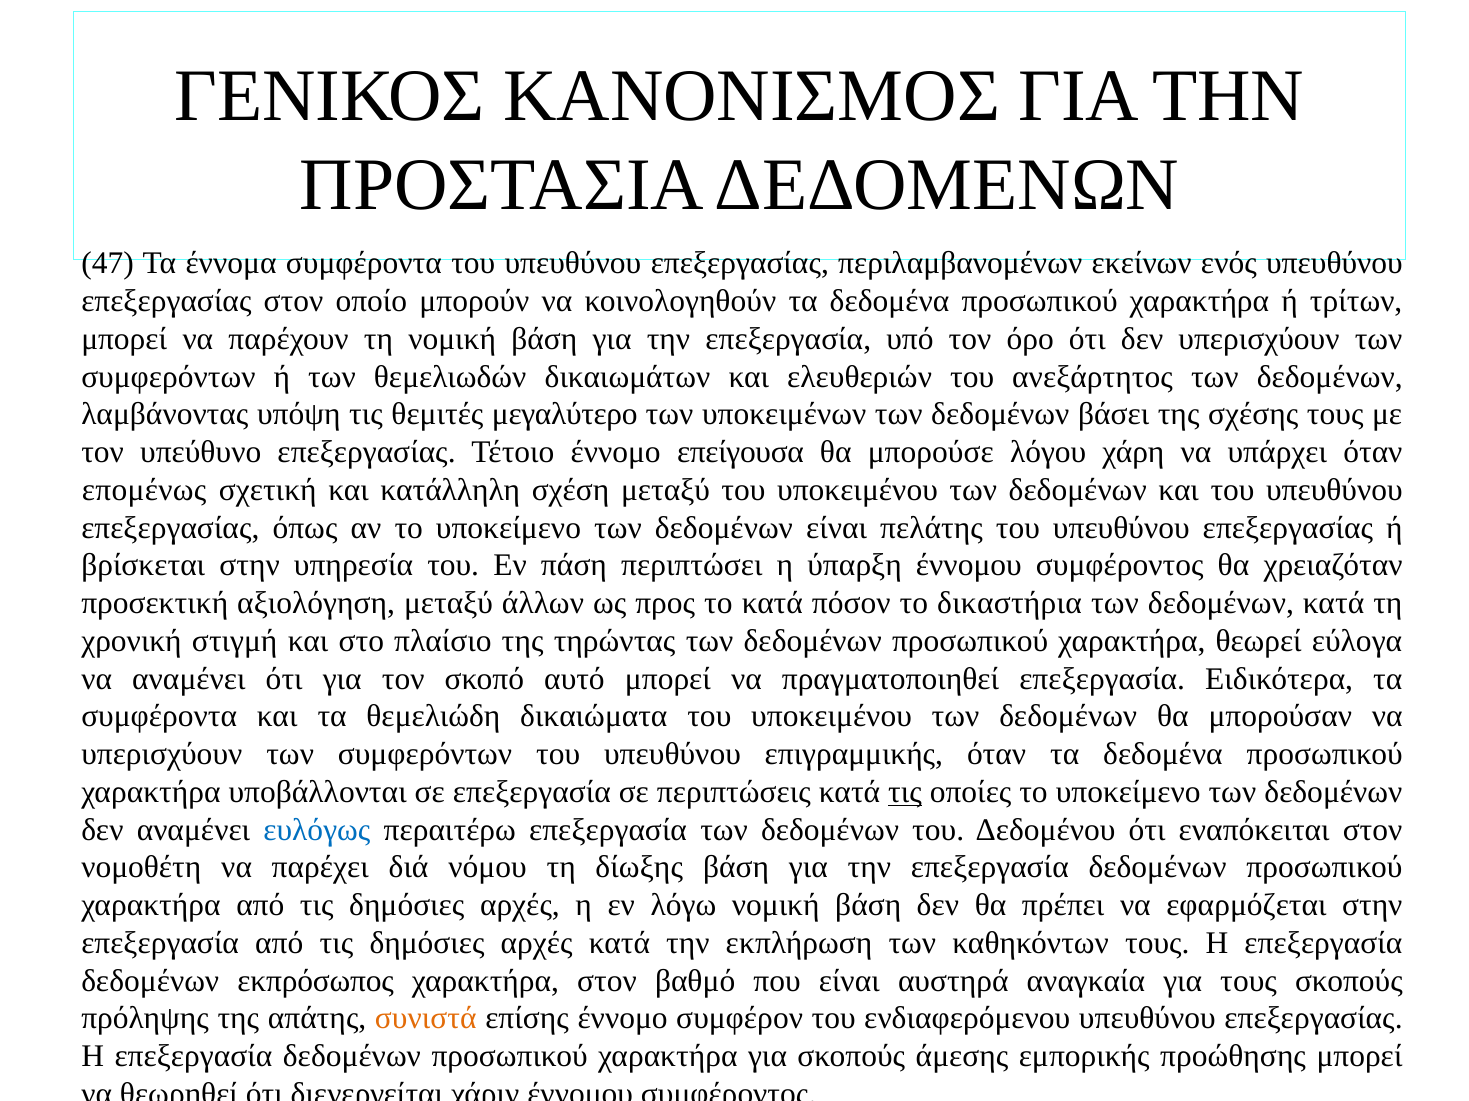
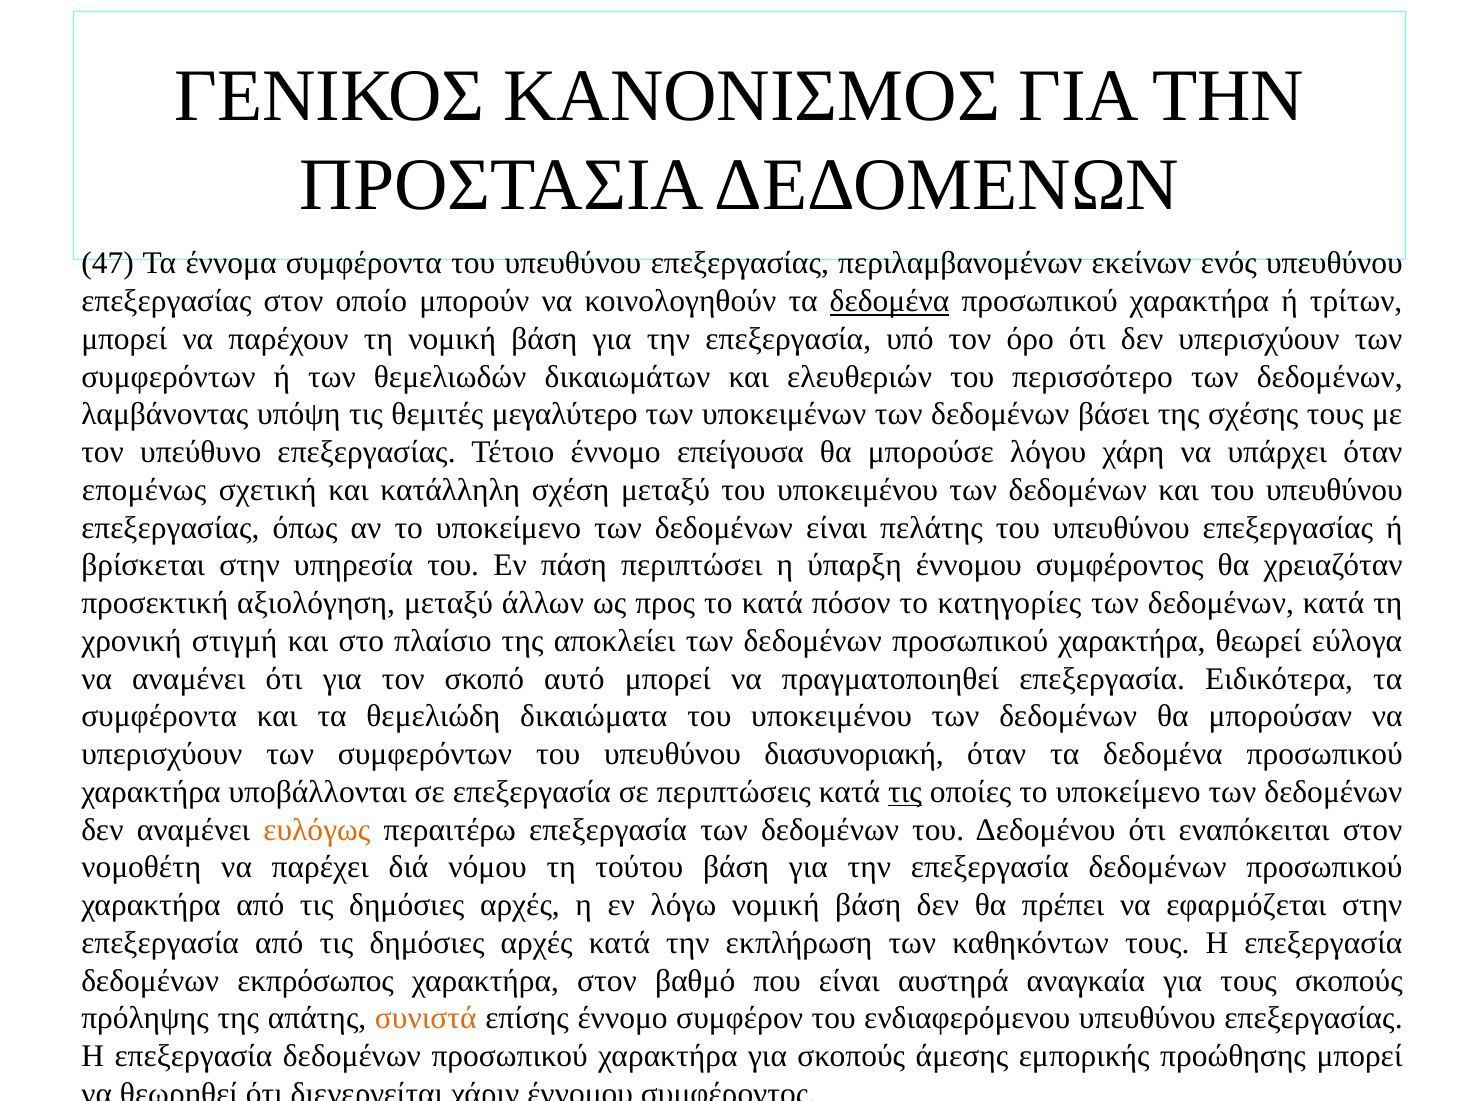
δεδομένα underline: none -> present (890, 301)
ανεξάρτητος: ανεξάρτητος -> περισσότερο (1093, 377)
δικαστήρια: δικαστήρια -> κατηγορίες (1009, 604)
τηρώντας: τηρώντας -> αποκλείει (615, 641)
επιγραμμικής: επιγραμμικής -> διασυνοριακή (854, 755)
ευλόγως colour: blue -> orange (317, 830)
δίωξης: δίωξης -> τούτου (639, 868)
